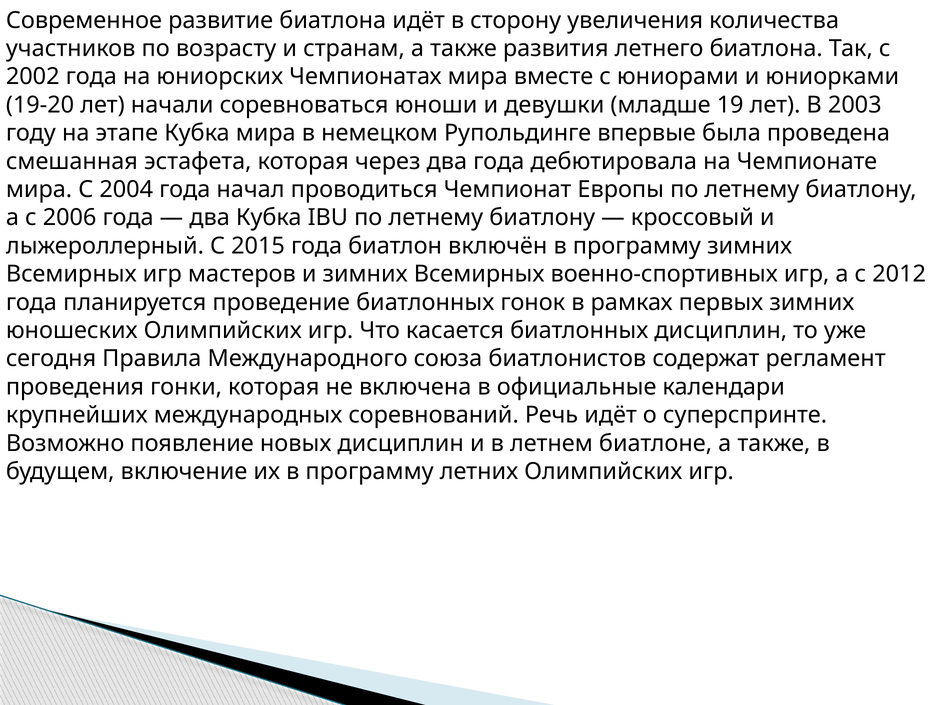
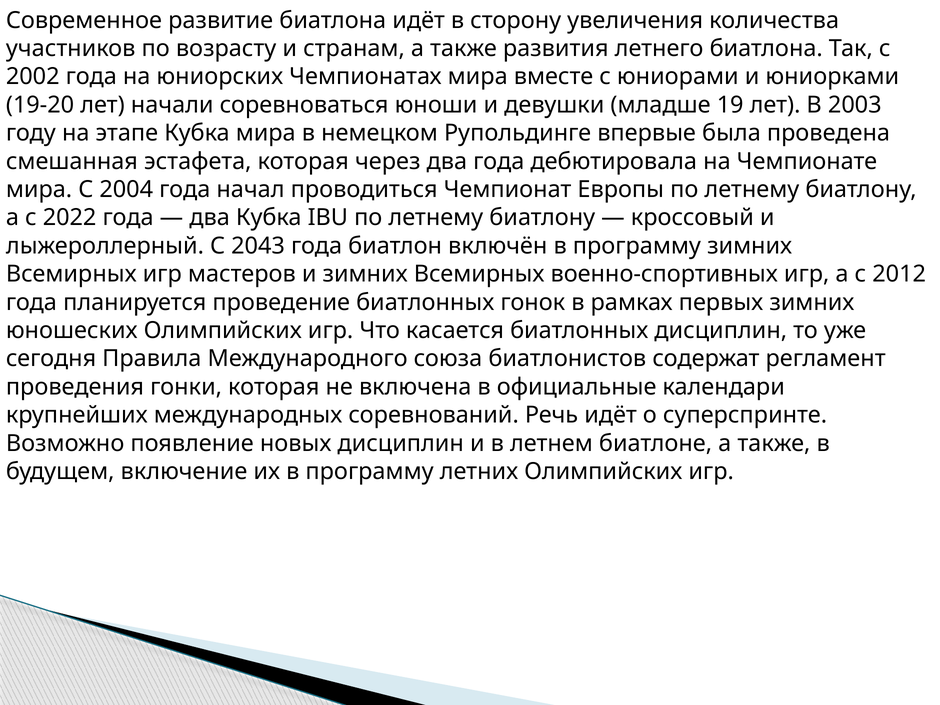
2006: 2006 -> 2022 (70, 218)
2015: 2015 -> 2043 (258, 246)
